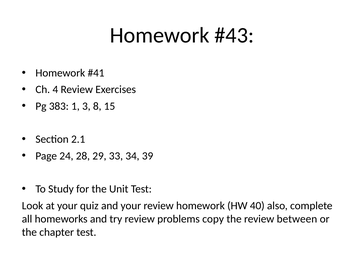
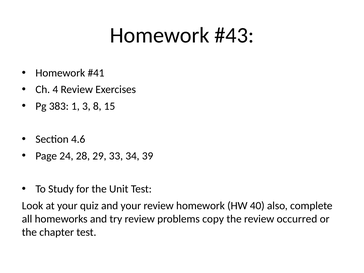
2.1: 2.1 -> 4.6 (78, 139)
between: between -> occurred (297, 219)
